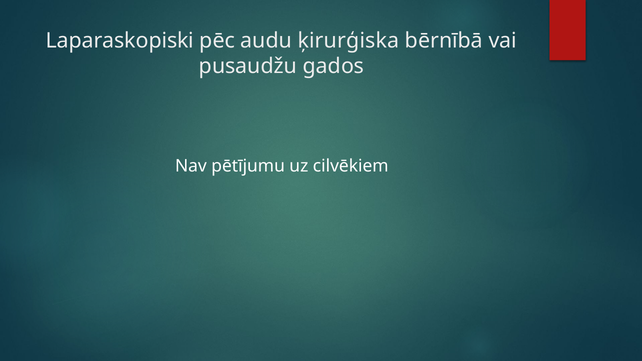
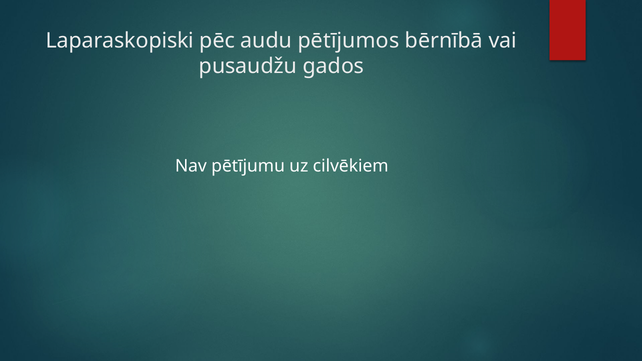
ķirurģiska: ķirurģiska -> pētījumos (348, 41)
